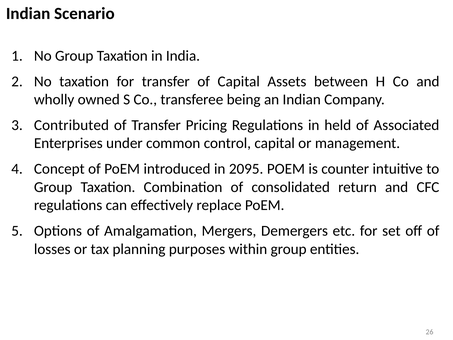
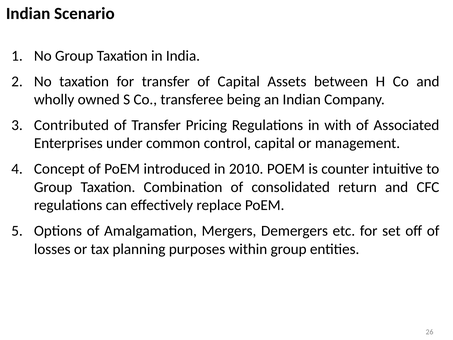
held: held -> with (338, 125)
2095: 2095 -> 2010 (246, 169)
